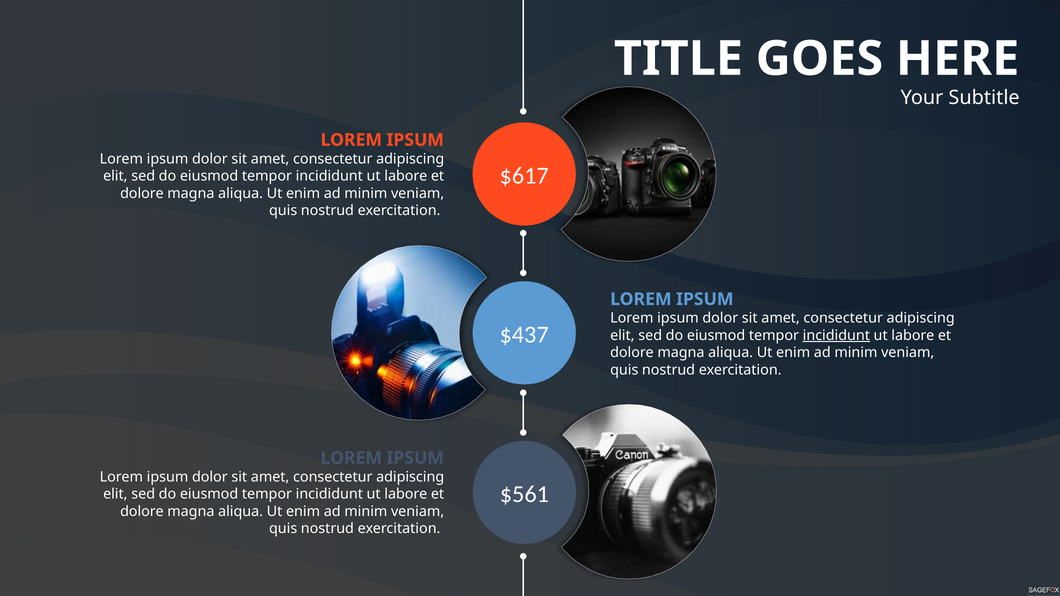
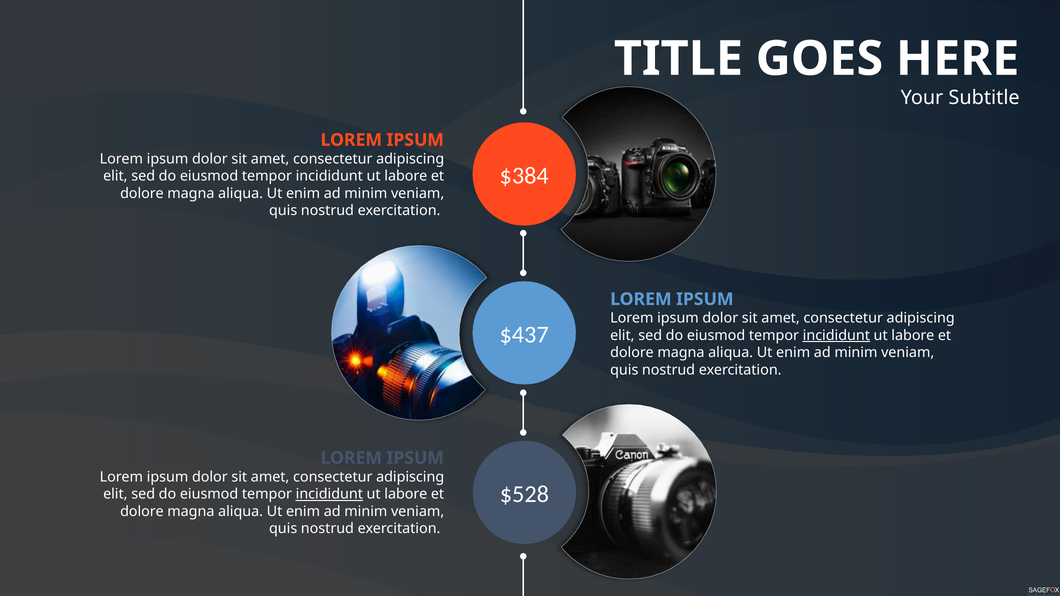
$617: $617 -> $384 (524, 176)
$561: $561 -> $528 (524, 494)
incididunt underline: none -> present (329, 494)
